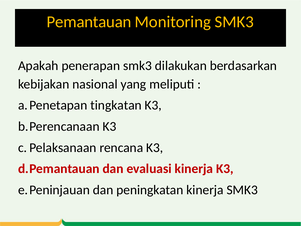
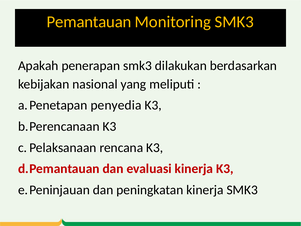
tingkatan: tingkatan -> penyedia (116, 105)
